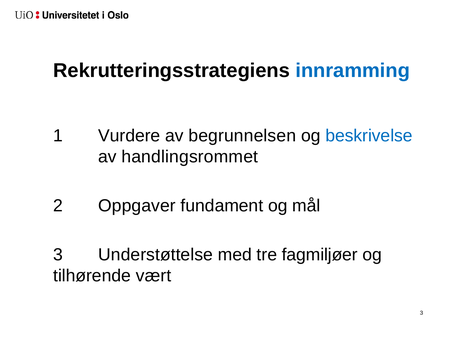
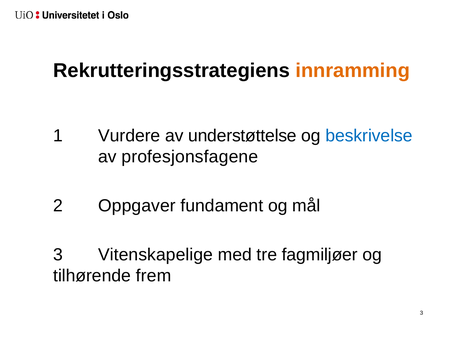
innramming colour: blue -> orange (353, 71)
begrunnelsen: begrunnelsen -> understøttelse (242, 136)
handlingsrommet: handlingsrommet -> profesjonsfagene (190, 157)
Understøttelse: Understøttelse -> Vitenskapelige (156, 255)
vært: vært -> frem (154, 276)
